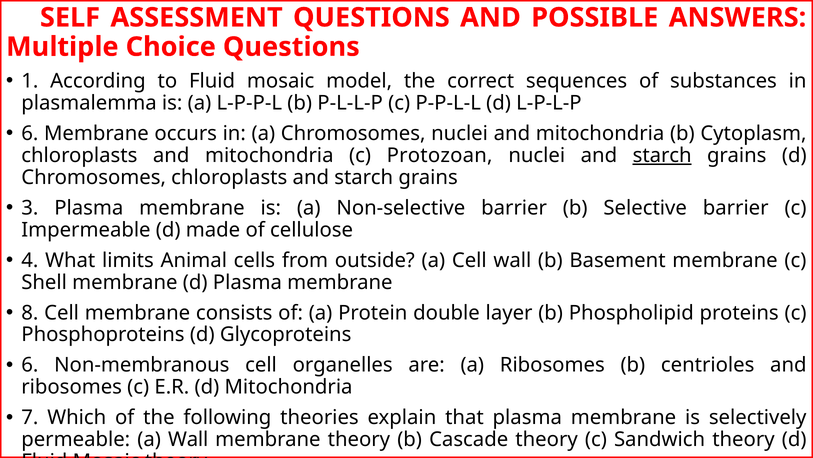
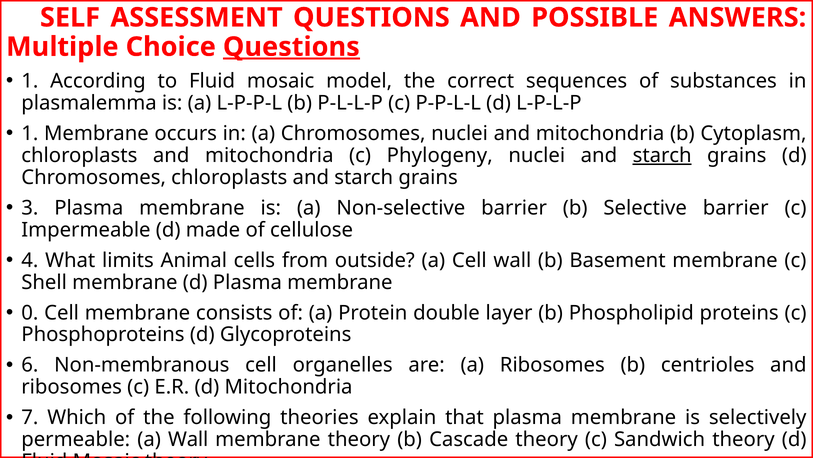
Questions underline: none -> present (291, 47)
6: 6 -> 1 (30, 133)
Protozoan: Protozoan -> Phylogeny (440, 155)
8: 8 -> 0 (30, 312)
